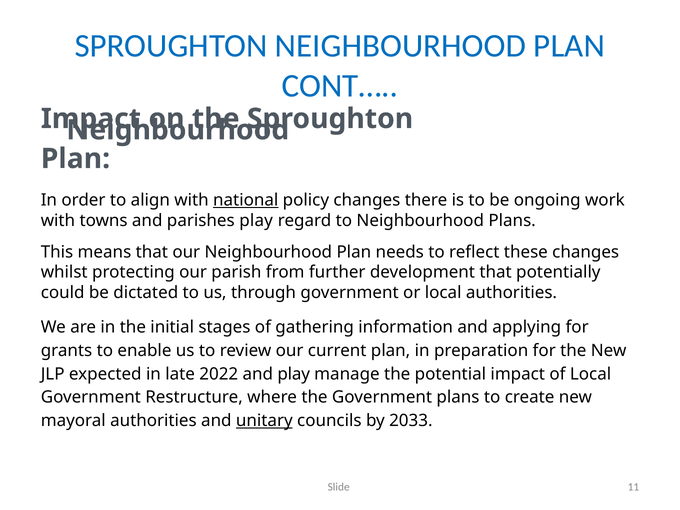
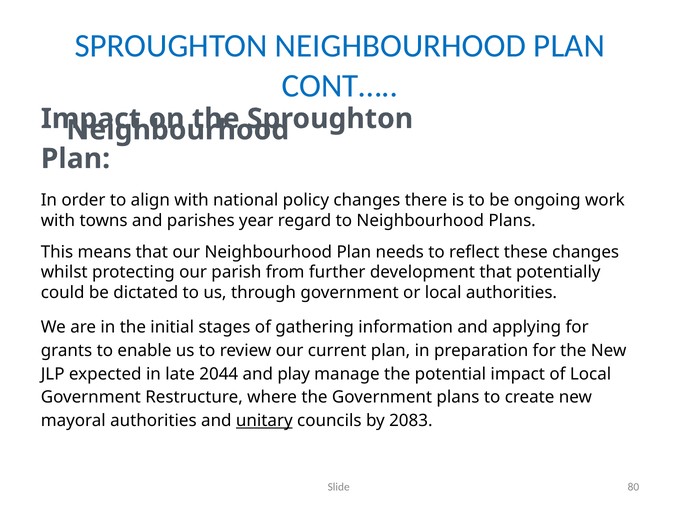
national underline: present -> none (246, 200)
parishes play: play -> year (256, 221)
2022: 2022 -> 2044 (219, 374)
2033: 2033 -> 2083 (411, 421)
11: 11 -> 80 (633, 487)
